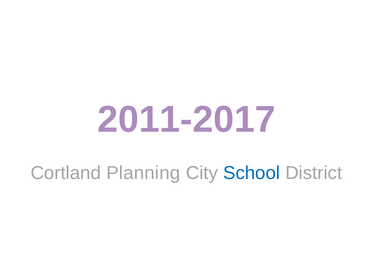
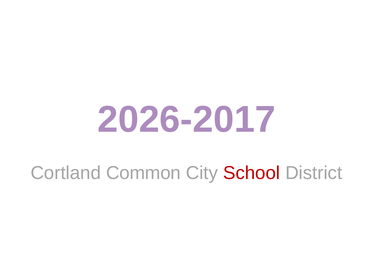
2011-2017: 2011-2017 -> 2026-2017 (186, 119)
Planning: Planning -> Common (143, 173)
School colour: blue -> red (252, 173)
